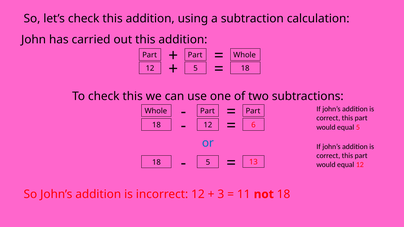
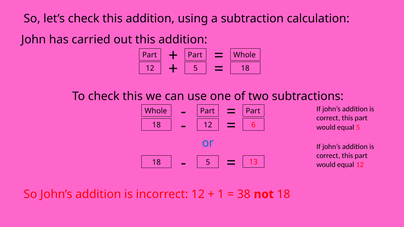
3: 3 -> 1 (221, 194)
11: 11 -> 38 (244, 194)
